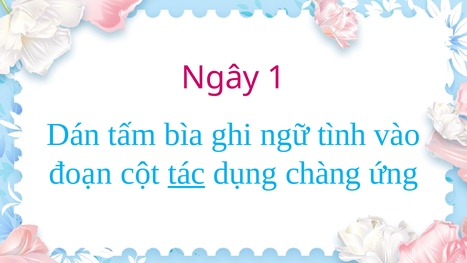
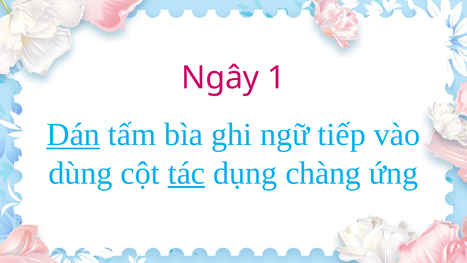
Dán underline: none -> present (73, 135)
tình: tình -> tiếp (342, 135)
đoạn: đoạn -> dùng (81, 173)
